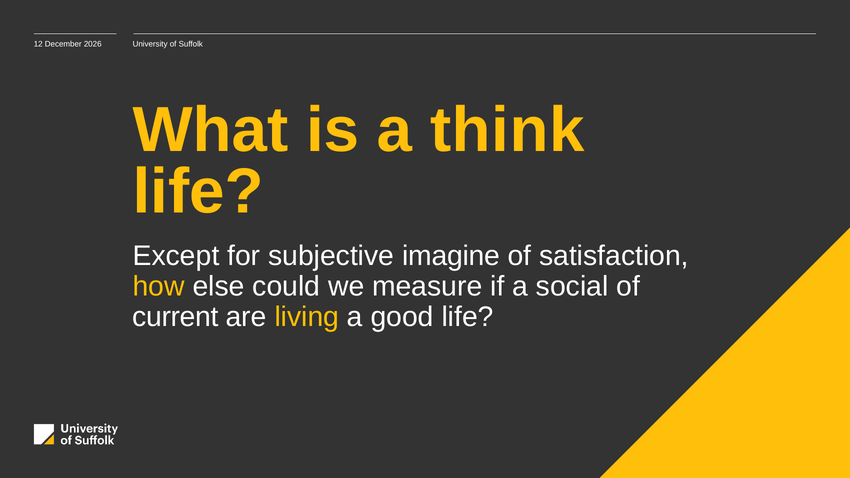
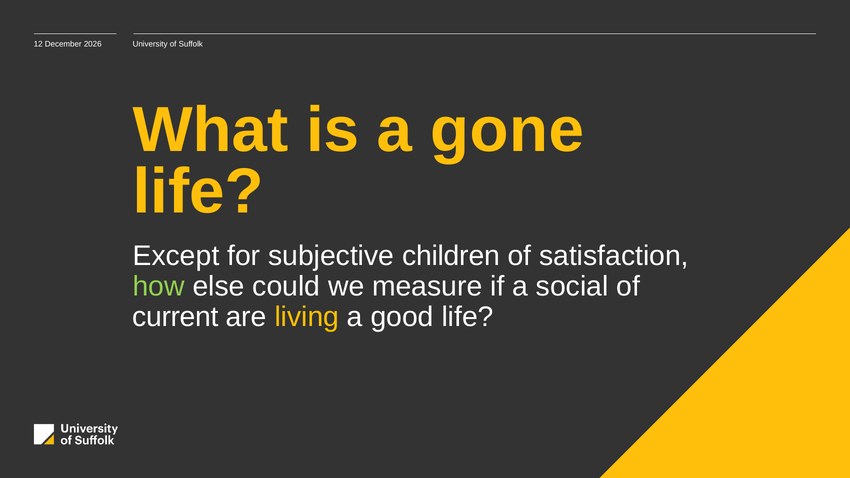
think: think -> gone (507, 130)
imagine: imagine -> children (451, 256)
how colour: yellow -> light green (159, 286)
